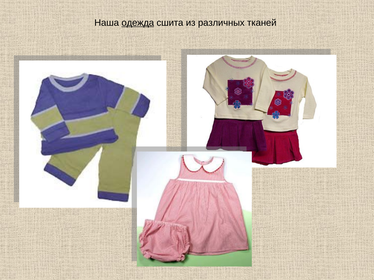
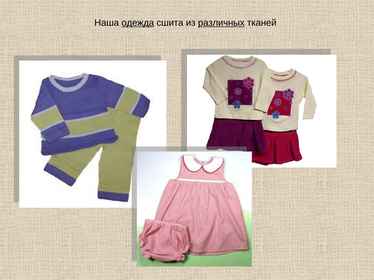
различных underline: none -> present (221, 23)
